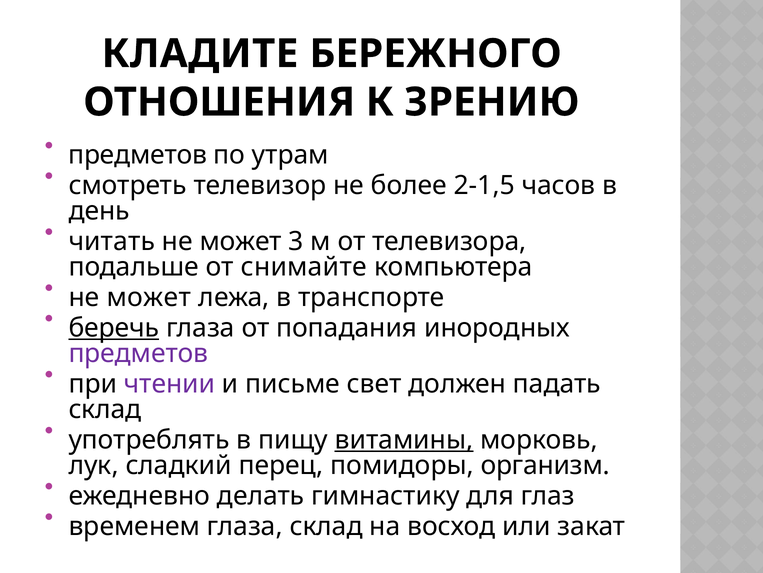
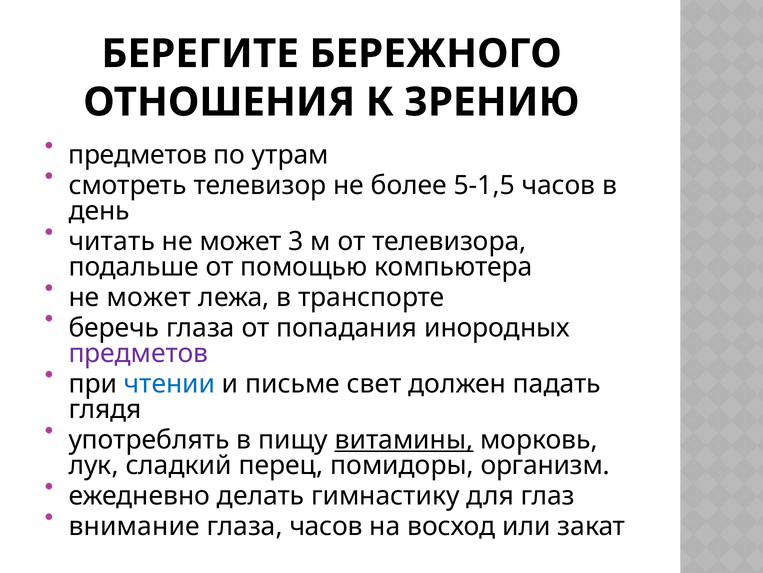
КЛАДИТЕ: КЛАДИТЕ -> БЕРЕГИТЕ (200, 54)
2-1,5: 2-1,5 -> 5-1,5 (484, 185)
снимайте: снимайте -> помощью (304, 267)
беречь underline: present -> none (114, 328)
чтении colour: purple -> blue (170, 383)
склад: склад -> глядя (105, 409)
временем: временем -> внимание (134, 526)
глаза склад: склад -> часов (326, 526)
